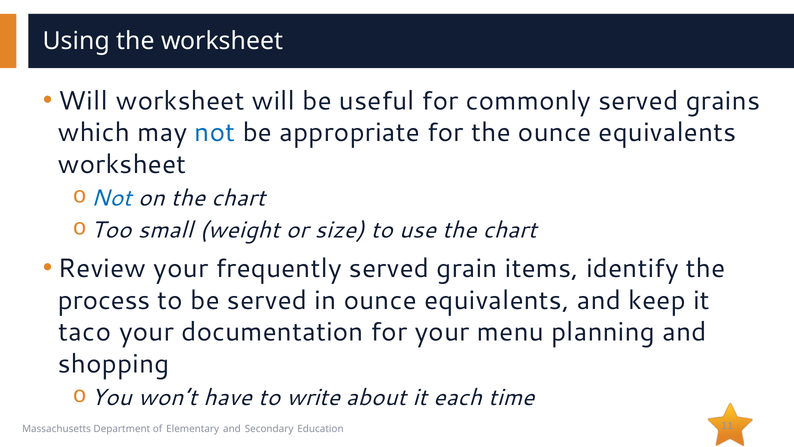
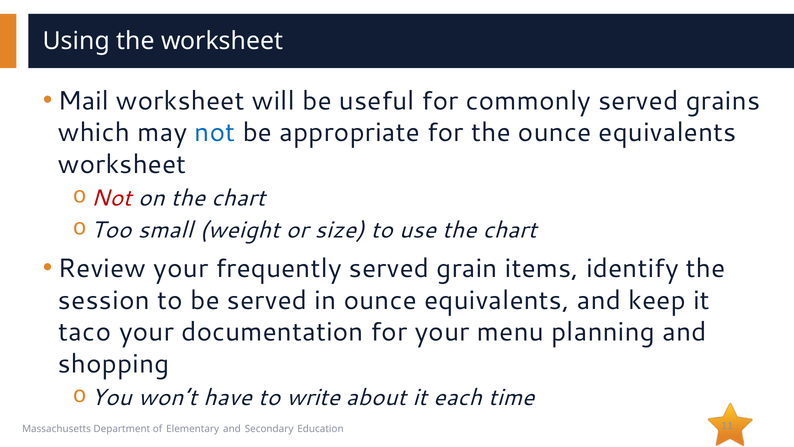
Will: Will -> Mail (83, 101)
Not colour: blue -> red (111, 198)
process: process -> session (104, 300)
